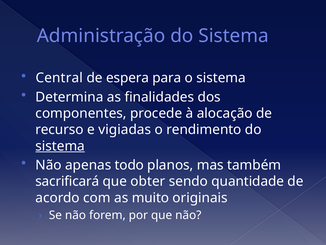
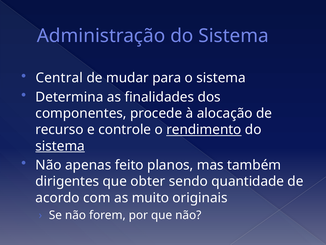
espera: espera -> mudar (127, 78)
vigiadas: vigiadas -> controle (125, 129)
rendimento underline: none -> present (204, 129)
todo: todo -> feito (129, 165)
sacrificará: sacrificará -> dirigentes (67, 181)
